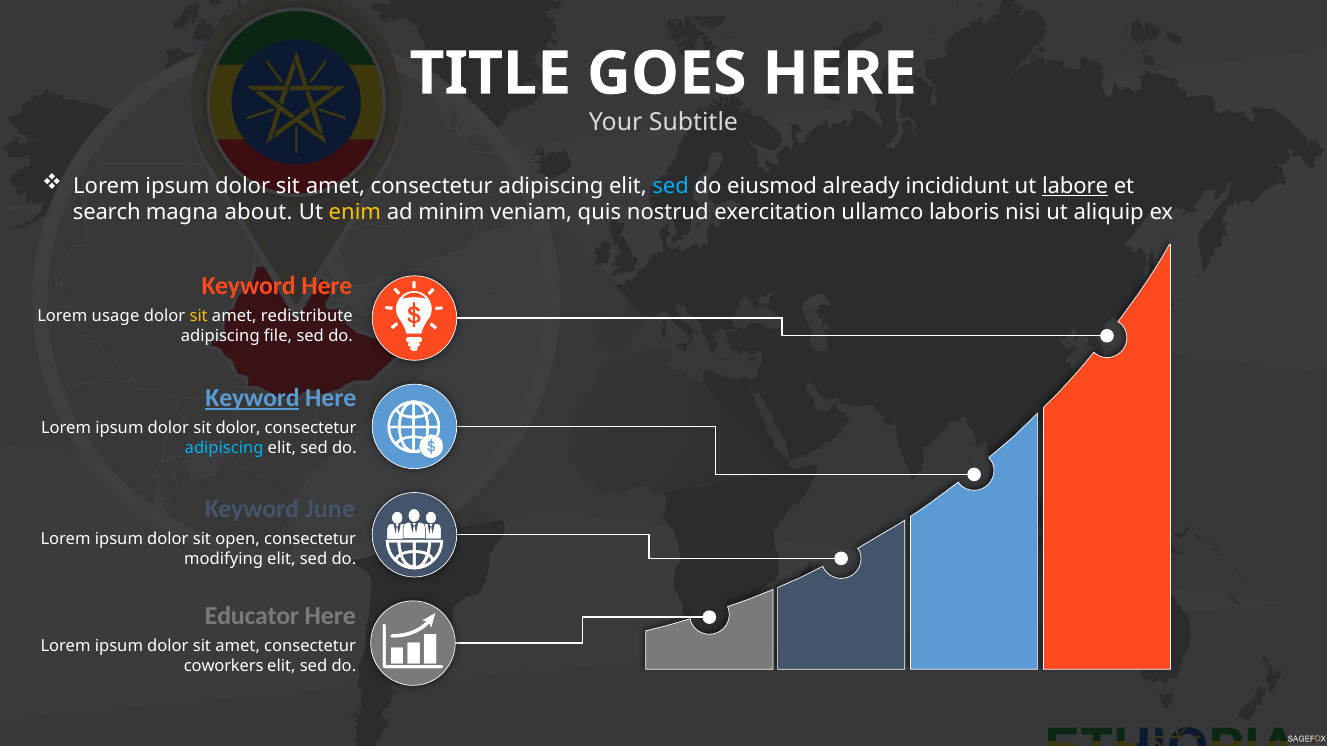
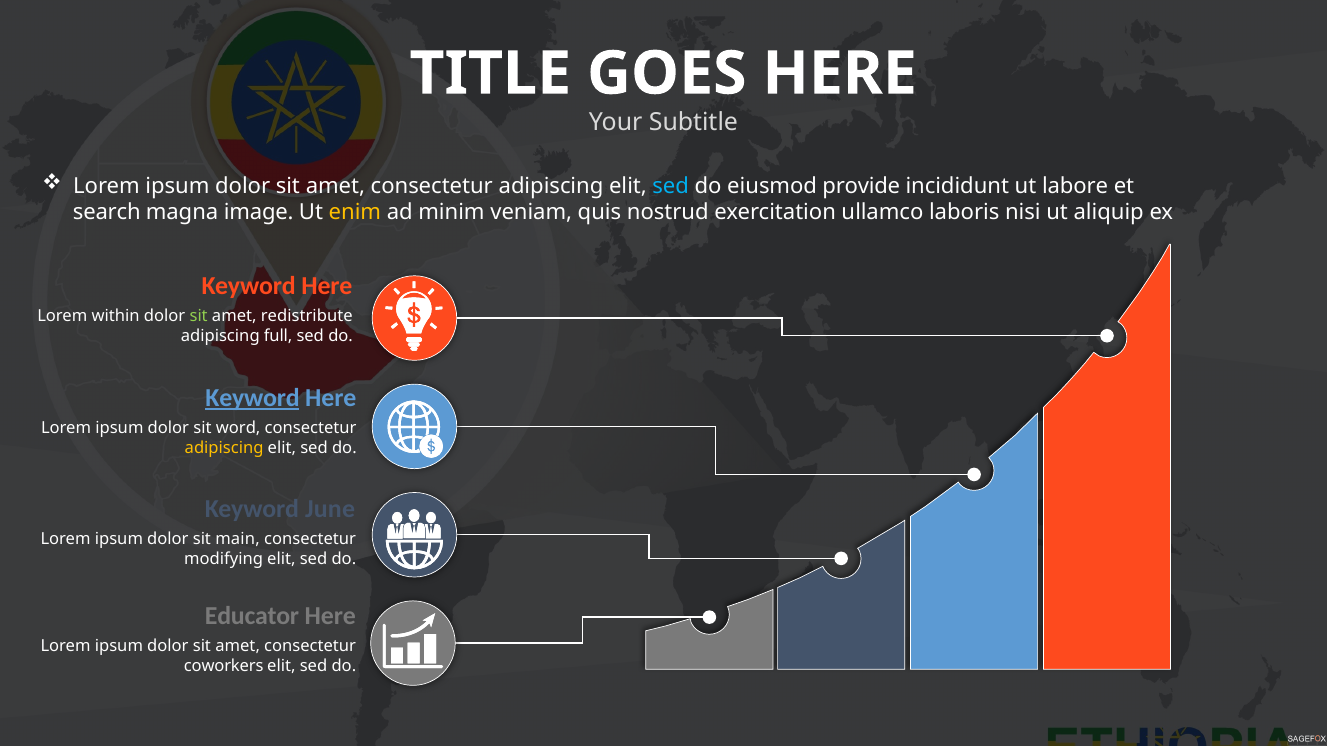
already: already -> provide (861, 186)
labore underline: present -> none (1075, 186)
about: about -> image (259, 213)
usage: usage -> within (116, 316)
sit colour: yellow -> light green (199, 316)
file: file -> full (278, 336)
sit dolor: dolor -> word (238, 428)
adipiscing colour: light blue -> yellow (224, 448)
open: open -> main (238, 539)
